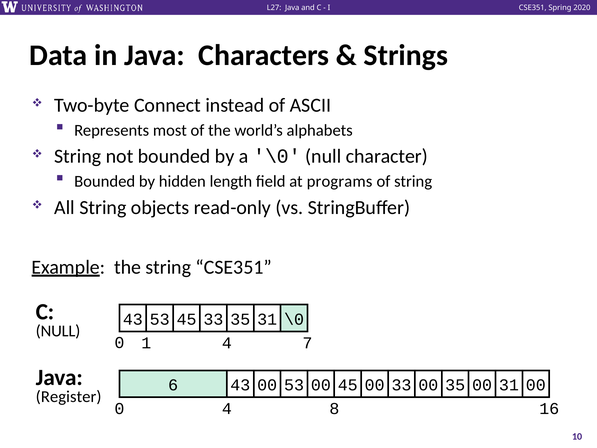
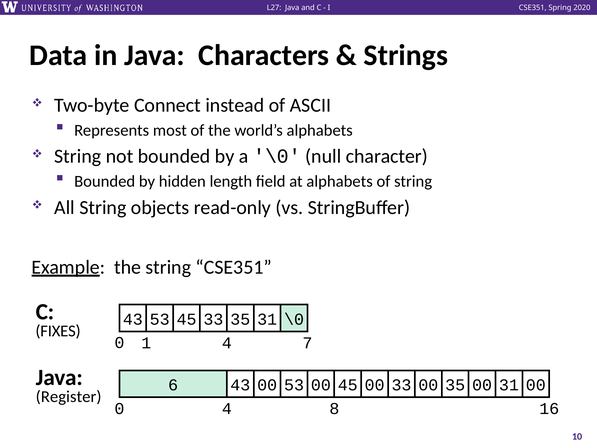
at programs: programs -> alphabets (340, 181)
NULL: NULL -> FIXES (58, 331)
